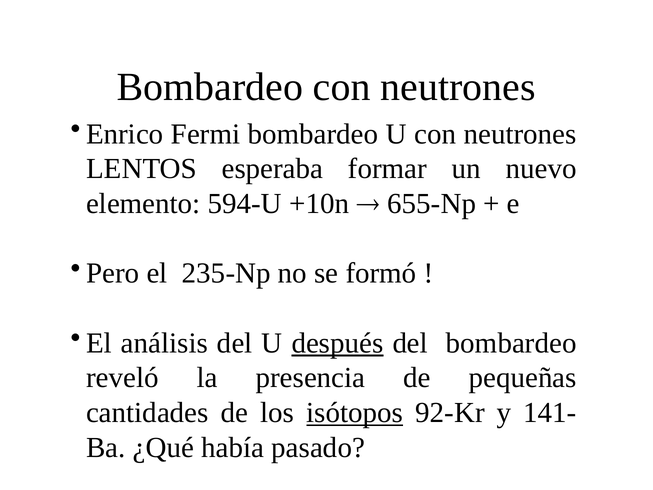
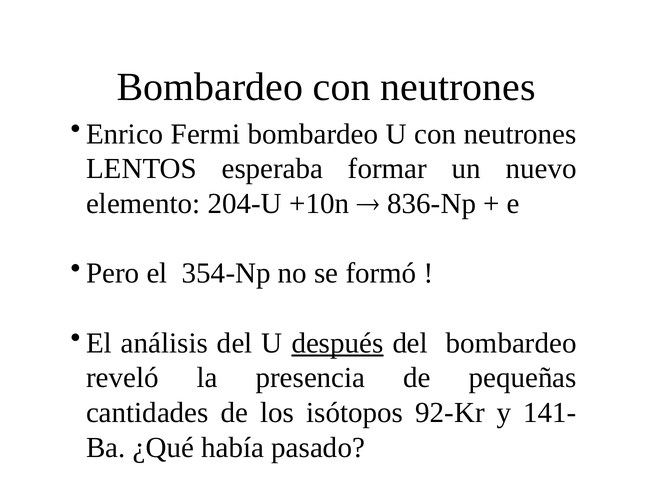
594-U: 594-U -> 204-U (245, 204)
655-Np: 655-Np -> 836-Np (432, 204)
235-Np: 235-Np -> 354-Np (226, 273)
isótopos underline: present -> none (355, 413)
